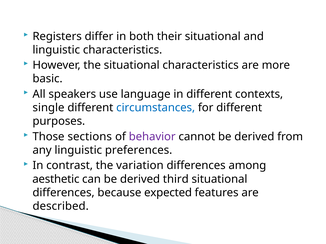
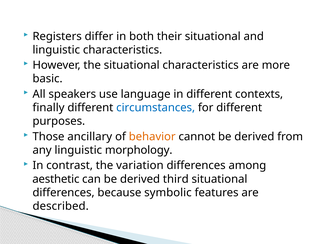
single: single -> finally (49, 108)
sections: sections -> ancillary (90, 137)
behavior colour: purple -> orange (152, 137)
preferences: preferences -> morphology (139, 150)
expected: expected -> symbolic (168, 193)
